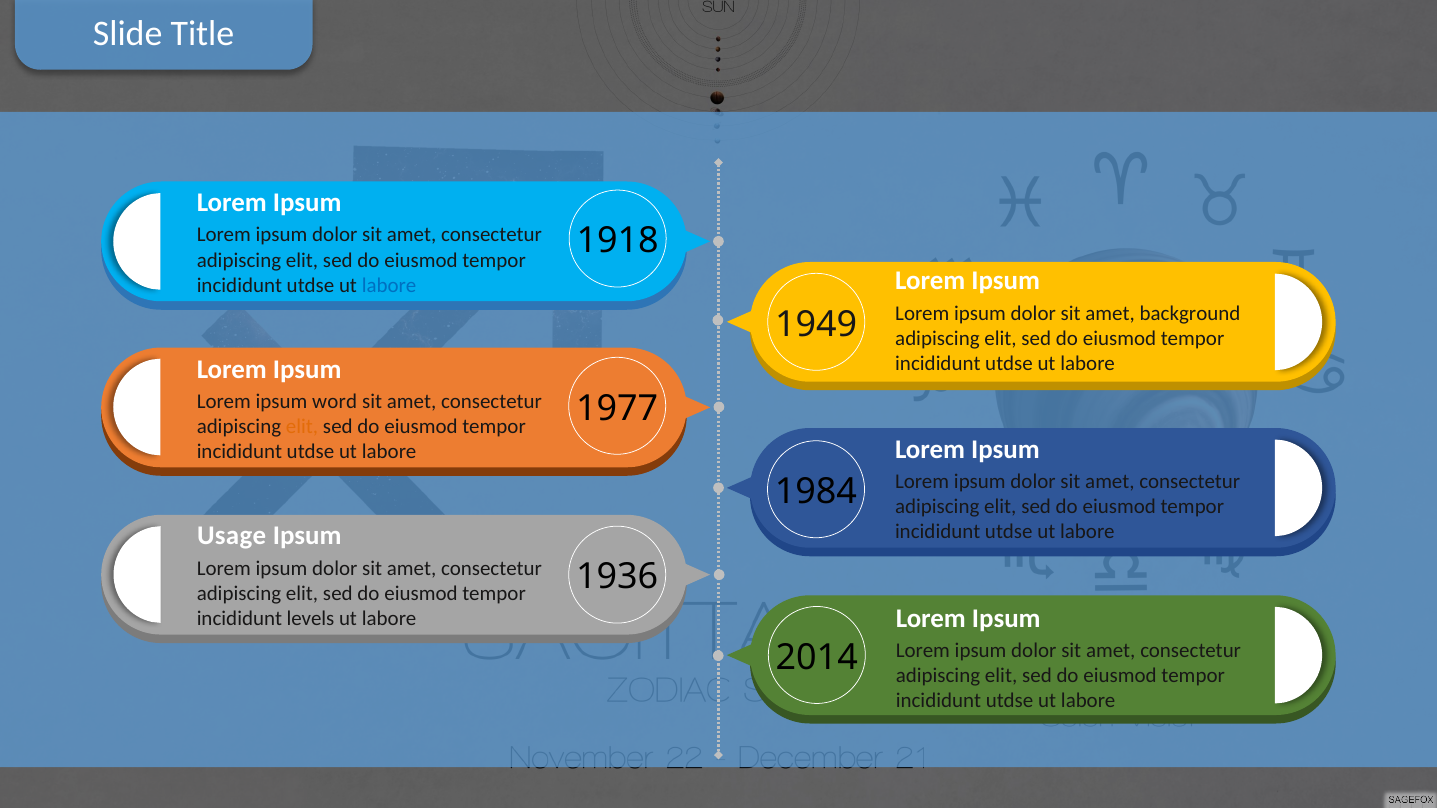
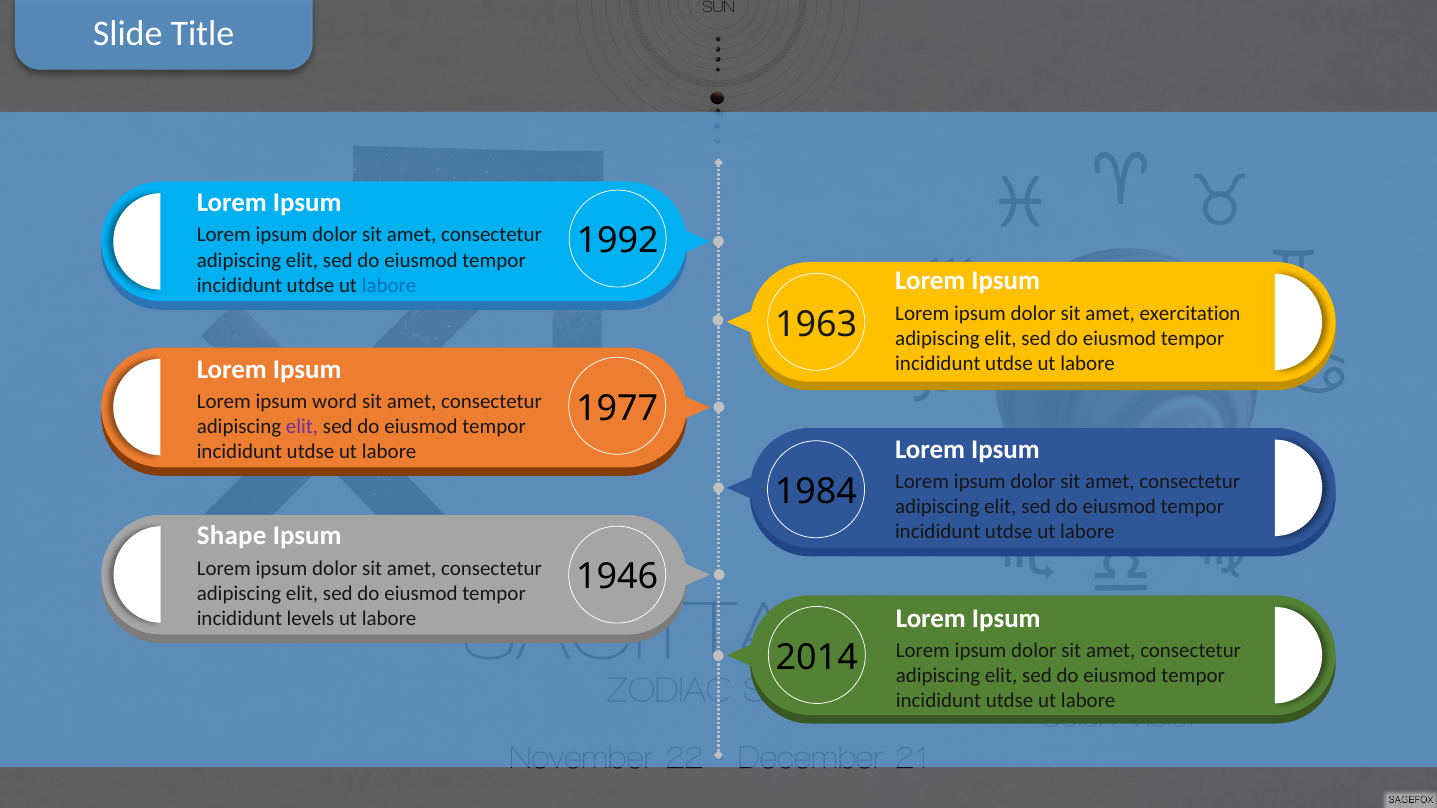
1918: 1918 -> 1992 (618, 241)
background: background -> exercitation (1190, 314)
1949: 1949 -> 1963 (816, 324)
elit colour: orange -> purple (302, 427)
Usage: Usage -> Shape (232, 536)
1936: 1936 -> 1946 (617, 577)
